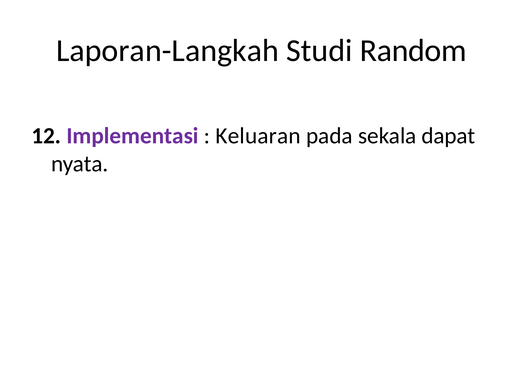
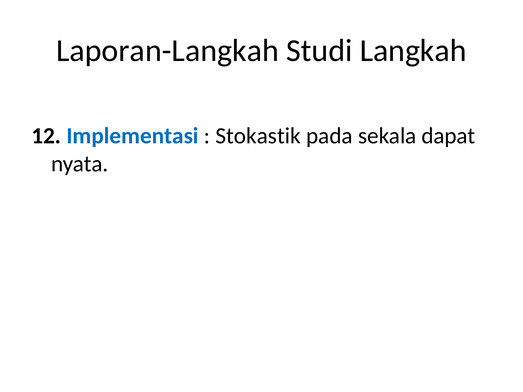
Random: Random -> Langkah (413, 51)
Implementasi colour: purple -> blue (133, 136)
Keluaran: Keluaran -> Stokastik (258, 136)
